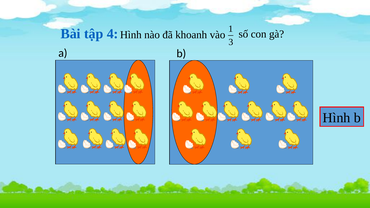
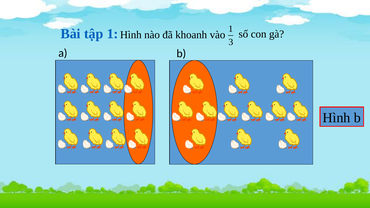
tập 4: 4 -> 1 (113, 34)
